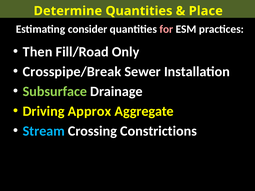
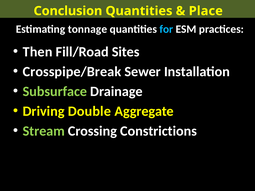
Determine: Determine -> Conclusion (68, 11)
consider: consider -> tonnage (87, 29)
for colour: pink -> light blue (166, 29)
Only: Only -> Sites (126, 52)
Approx: Approx -> Double (89, 111)
Stream colour: light blue -> light green (44, 131)
